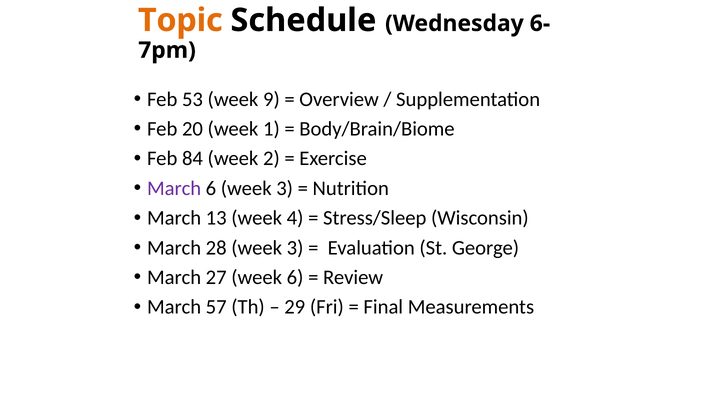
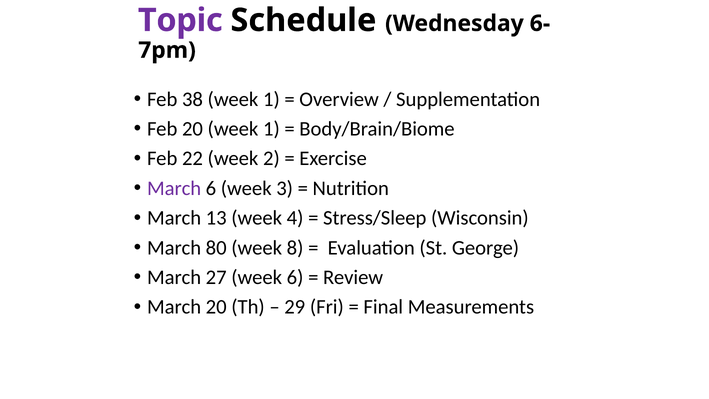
Topic colour: orange -> purple (180, 20)
53: 53 -> 38 (192, 99)
9: 9 -> 1 (271, 99)
84: 84 -> 22 (192, 159)
28: 28 -> 80 (216, 248)
3: 3 -> 8 (295, 248)
March 57: 57 -> 20 (216, 307)
